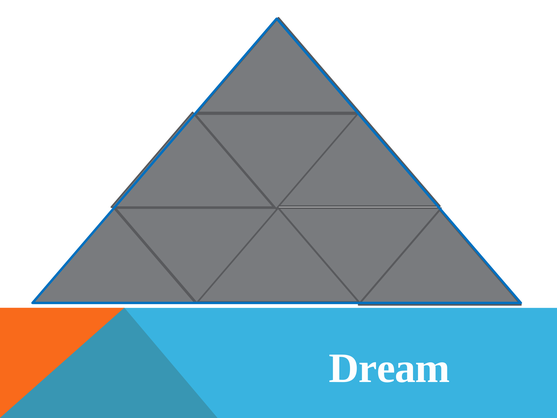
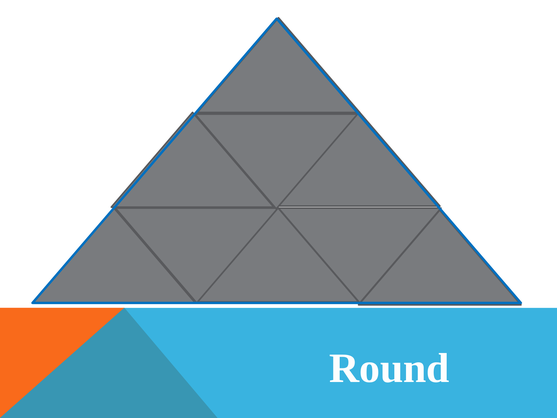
Dream: Dream -> Round (389, 368)
